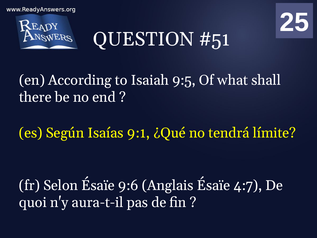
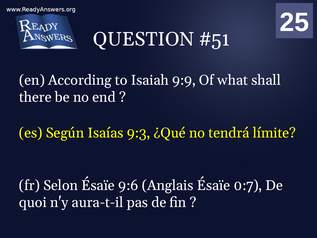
9:5: 9:5 -> 9:9 (184, 80)
9:1: 9:1 -> 9:3 (139, 133)
4:7: 4:7 -> 0:7 (248, 185)
